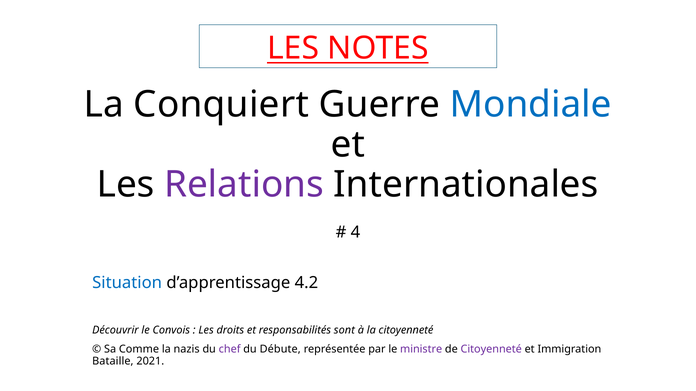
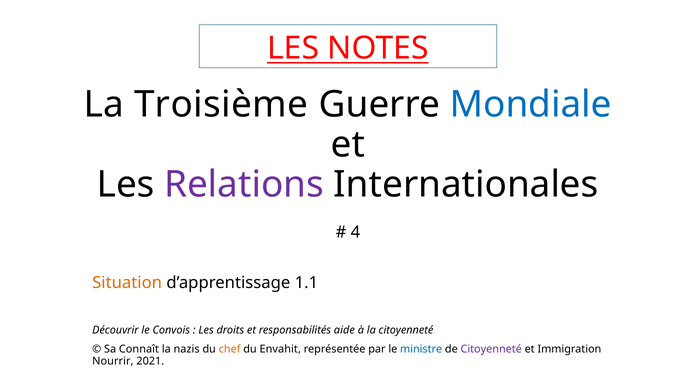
Conquiert: Conquiert -> Troisième (221, 105)
Situation colour: blue -> orange (127, 283)
4.2: 4.2 -> 1.1 (306, 283)
sont: sont -> aide (344, 331)
Comme: Comme -> Connaît (139, 350)
chef colour: purple -> orange (230, 350)
Débute: Débute -> Envahit (280, 350)
ministre colour: purple -> blue (421, 350)
Bataille: Bataille -> Nourrir (113, 361)
